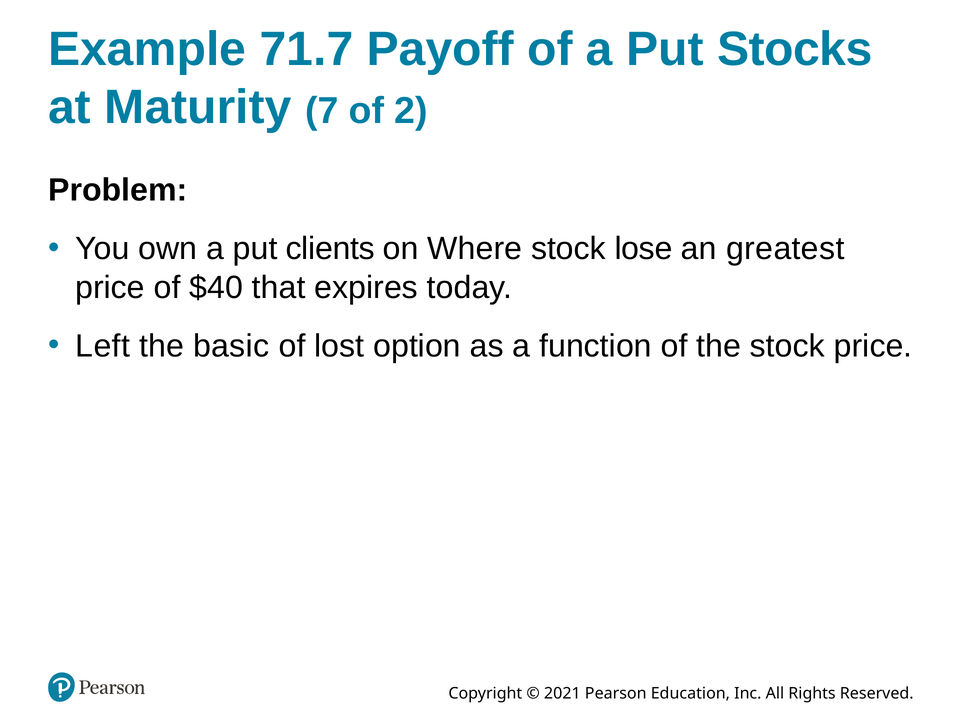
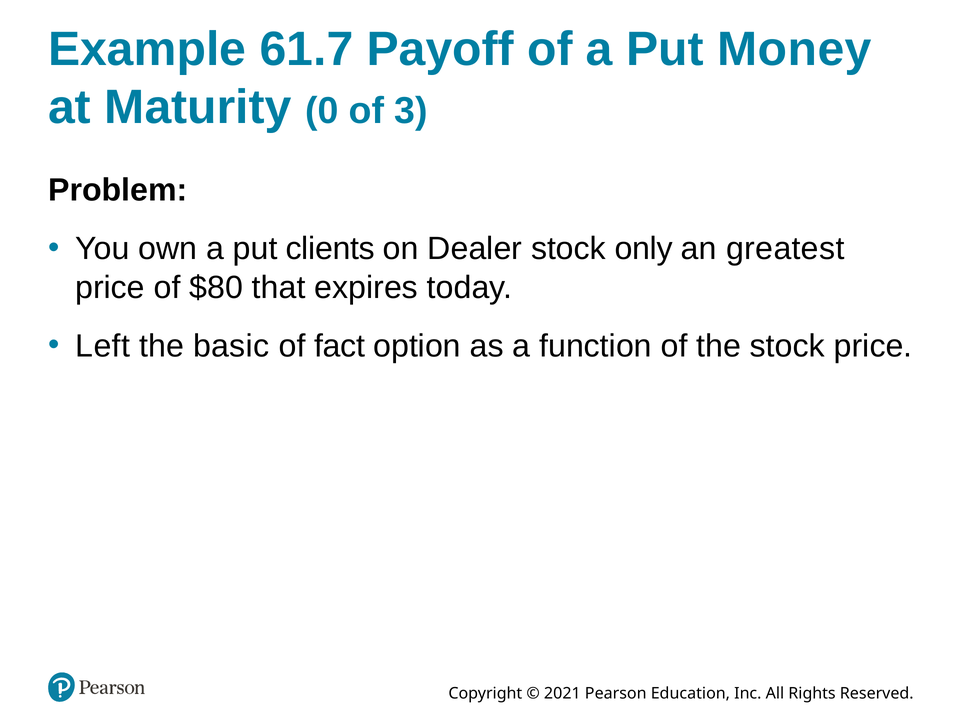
71.7: 71.7 -> 61.7 (306, 49)
Stocks: Stocks -> Money (794, 49)
7: 7 -> 0 (322, 111)
2: 2 -> 3 (411, 111)
Where: Where -> Dealer (475, 249)
lose: lose -> only (644, 249)
$40: $40 -> $80 (216, 287)
lost: lost -> fact (340, 346)
